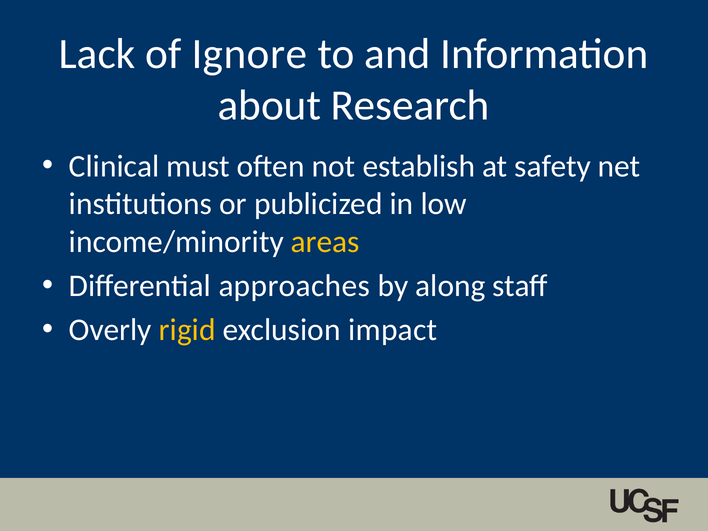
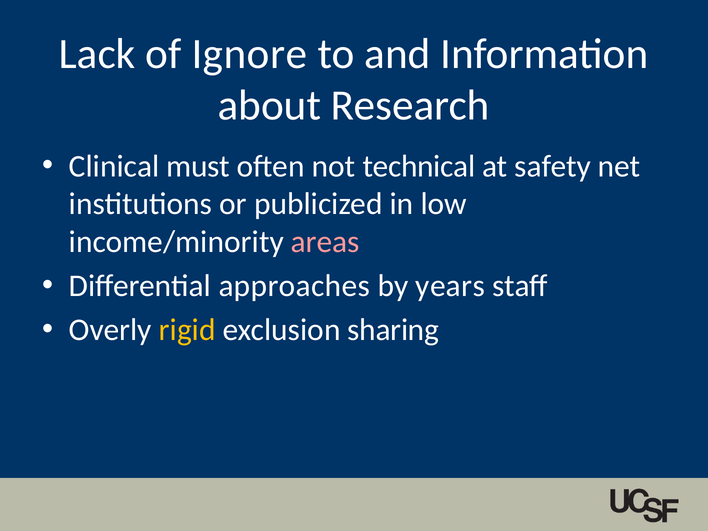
establish: establish -> technical (419, 166)
areas colour: yellow -> pink (325, 242)
along: along -> years (450, 286)
impact: impact -> sharing (393, 330)
